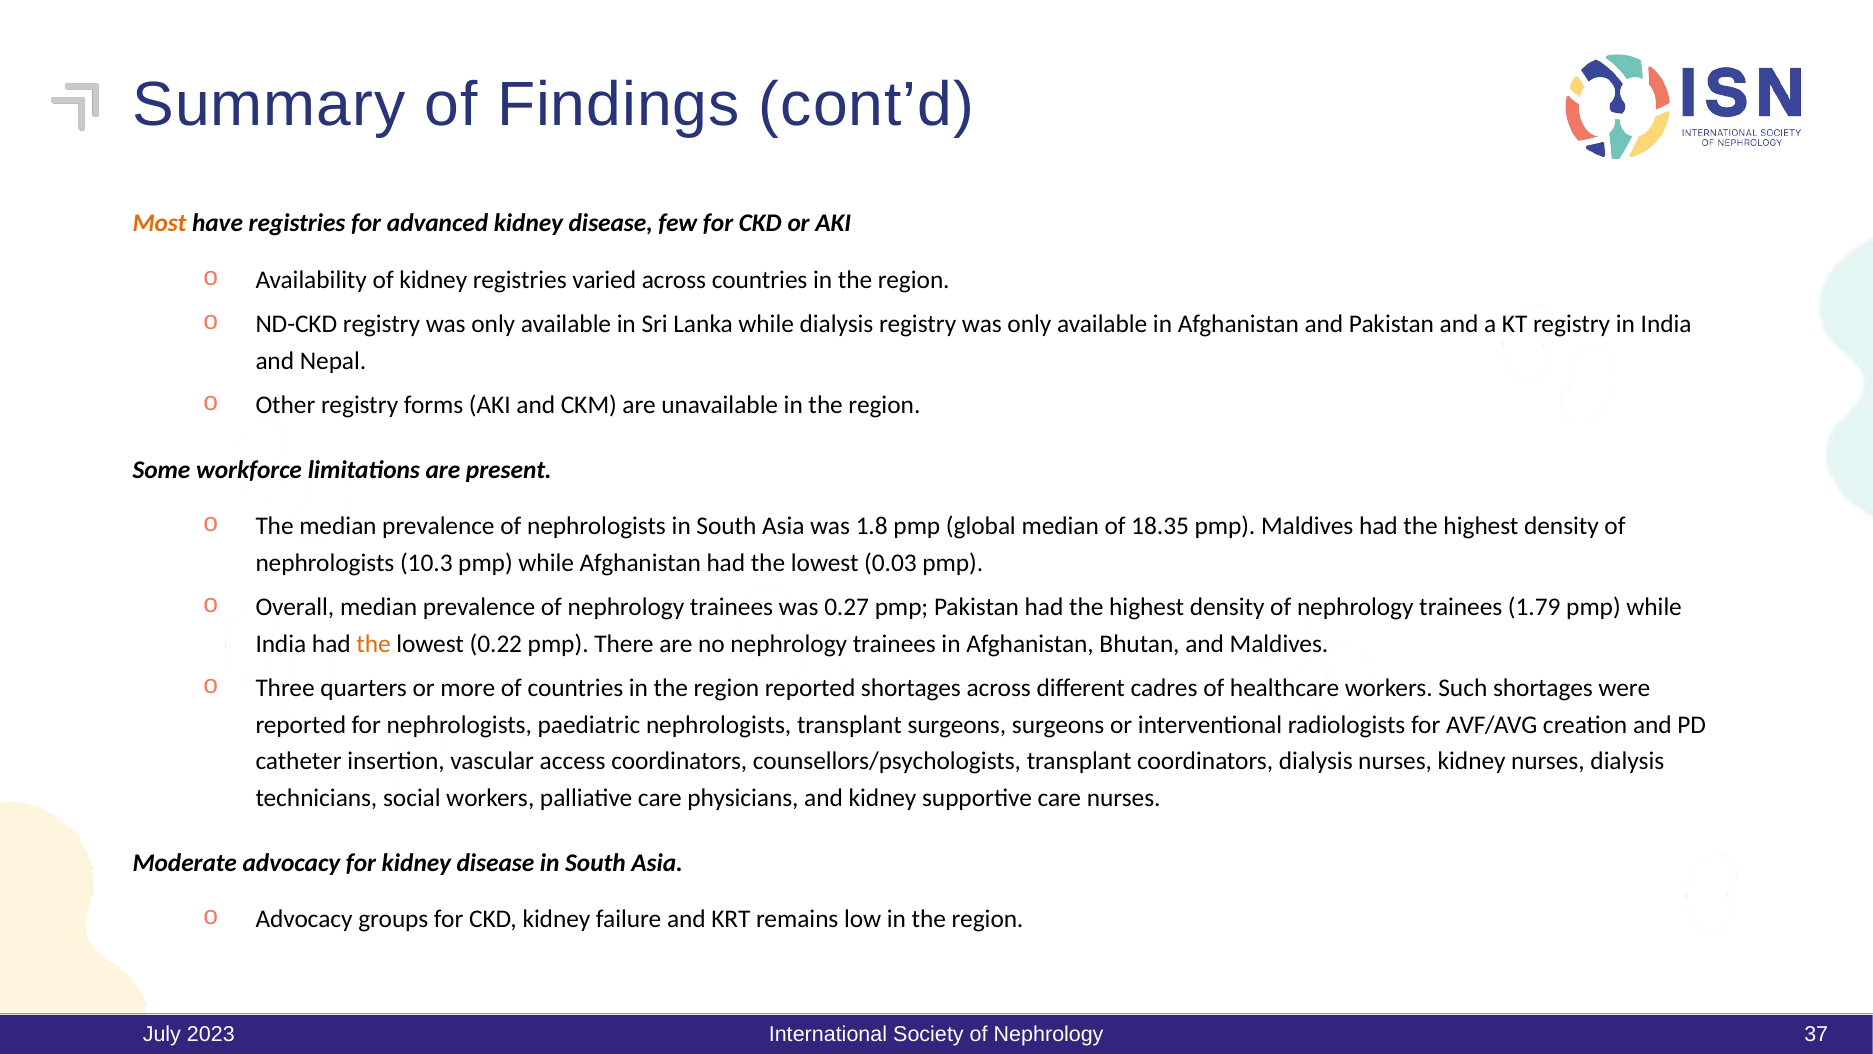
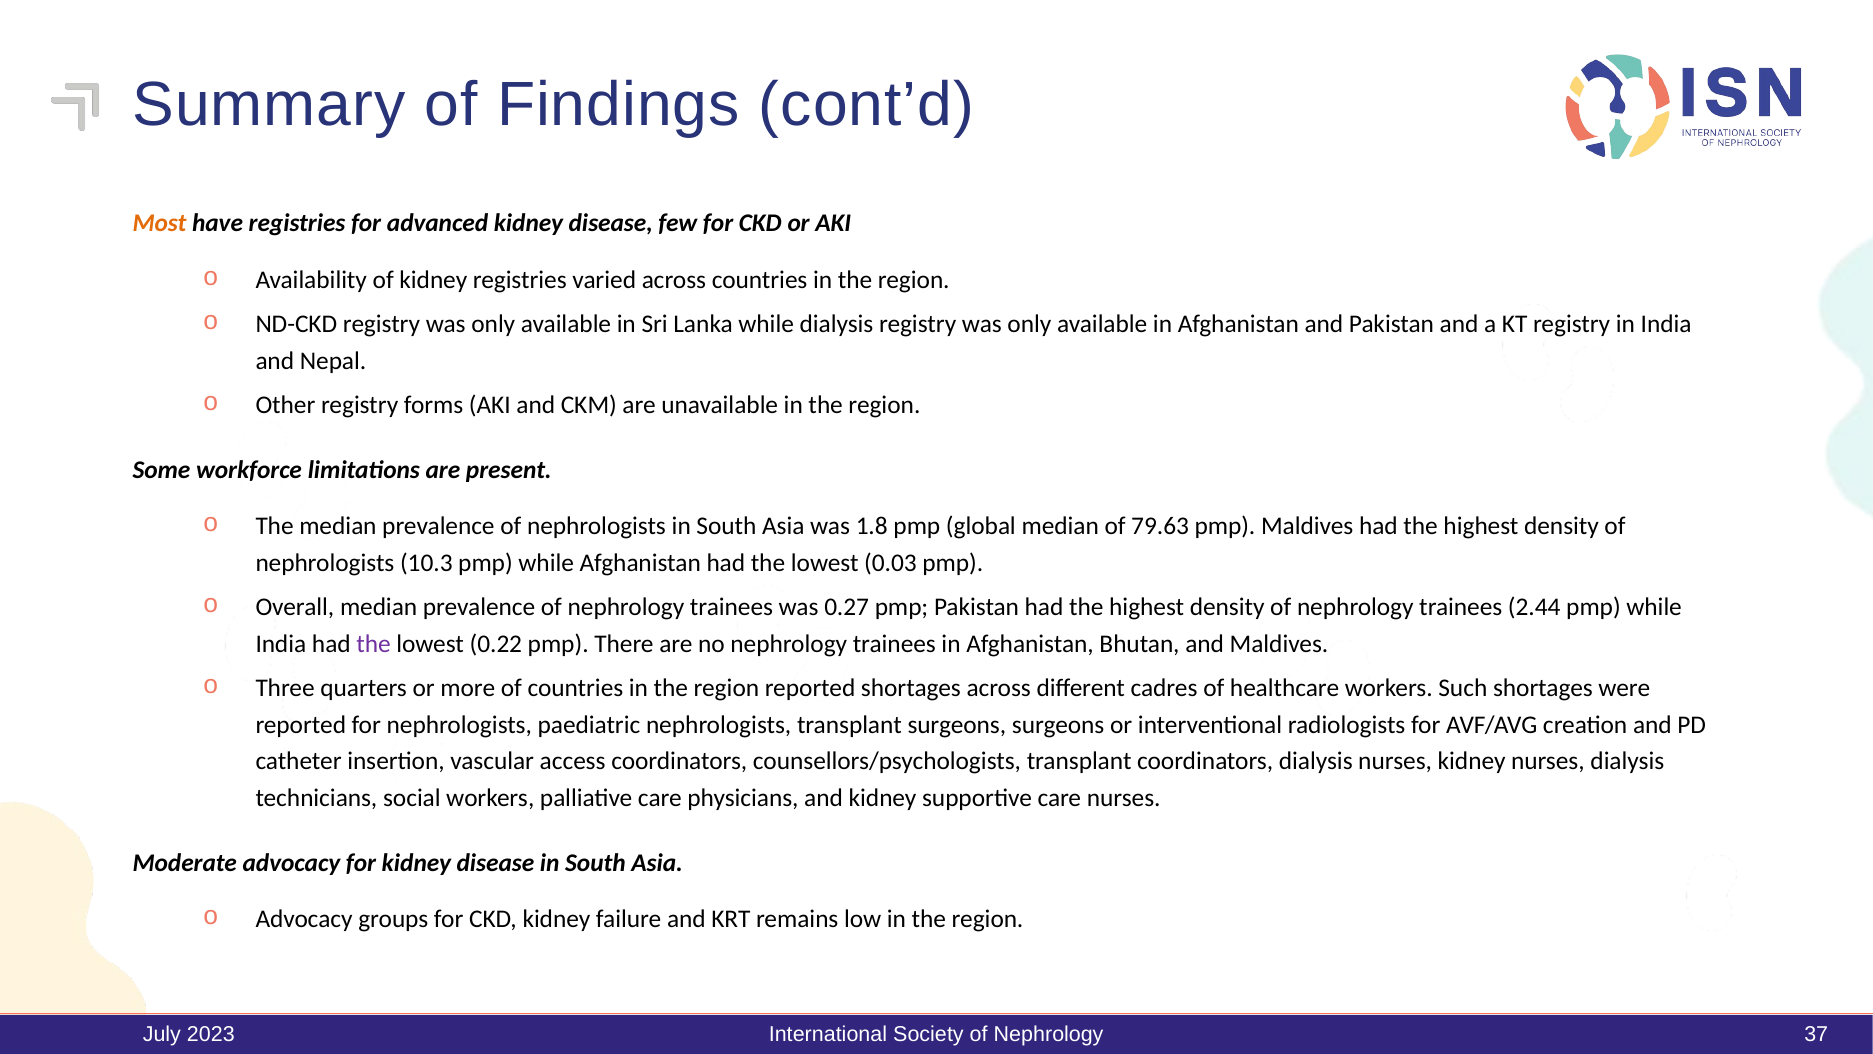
18.35: 18.35 -> 79.63 (1160, 526)
1.79: 1.79 -> 2.44 (1534, 607)
the colour: orange -> purple (374, 644)
